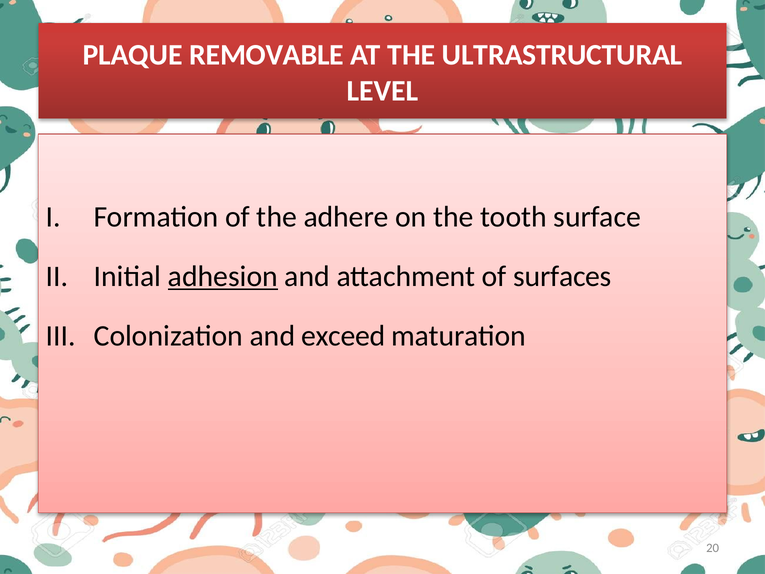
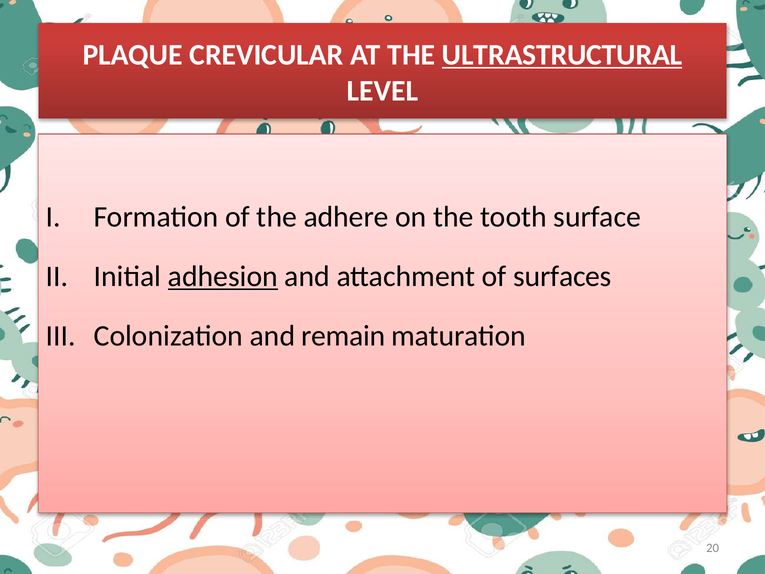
REMOVABLE: REMOVABLE -> CREVICULAR (266, 55)
ULTRASTRUCTURAL underline: none -> present (562, 55)
exceed: exceed -> remain (343, 336)
